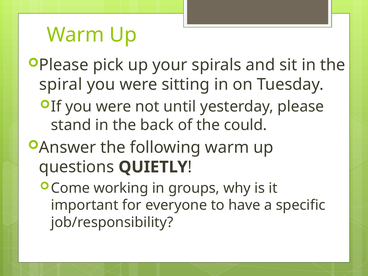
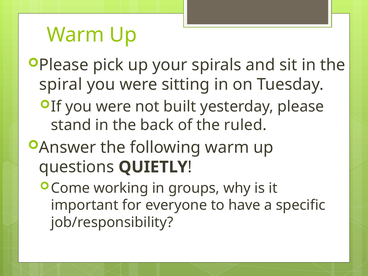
until: until -> built (180, 107)
could: could -> ruled (245, 125)
